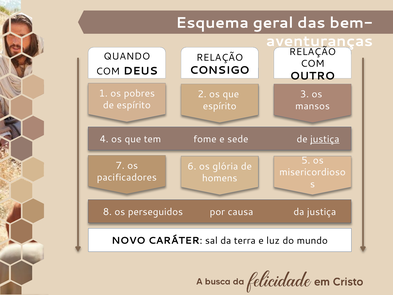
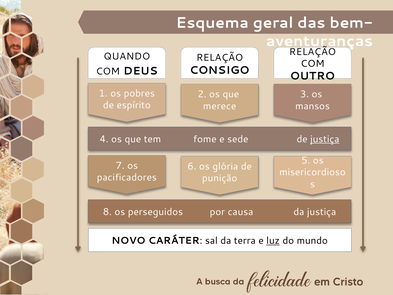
espírito: espírito -> merece (220, 106)
homens: homens -> punição (220, 178)
luz underline: none -> present (273, 241)
